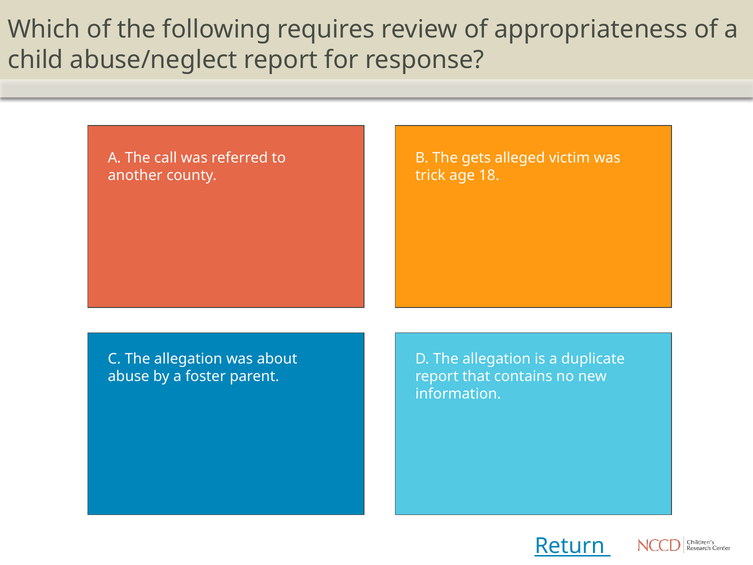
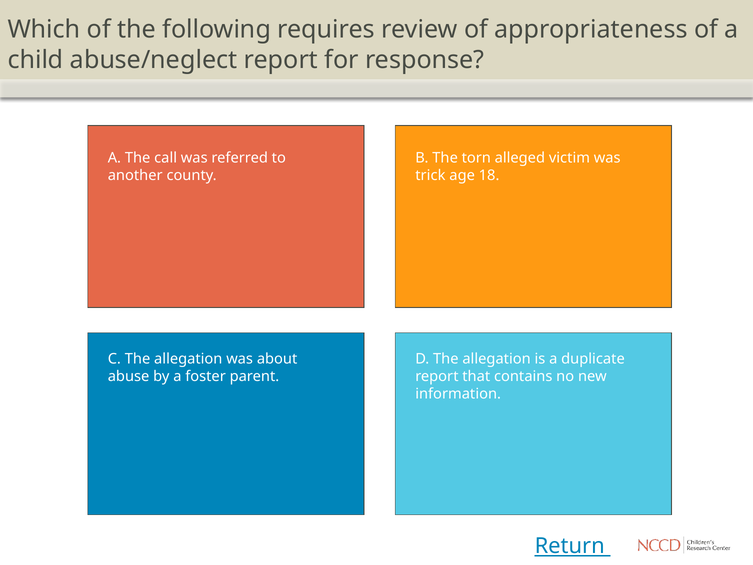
gets: gets -> torn (476, 158)
